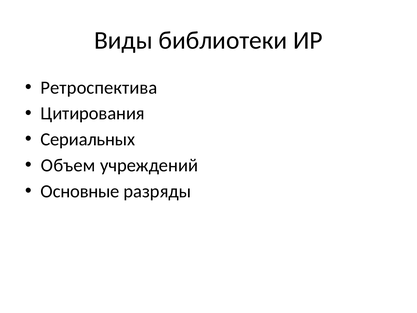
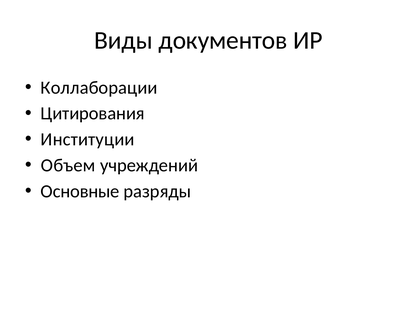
библиотеки: библиотеки -> документов (223, 40)
Ретроспектива: Ретроспектива -> Коллаборации (99, 87)
Сериальных: Сериальных -> Институции (88, 139)
